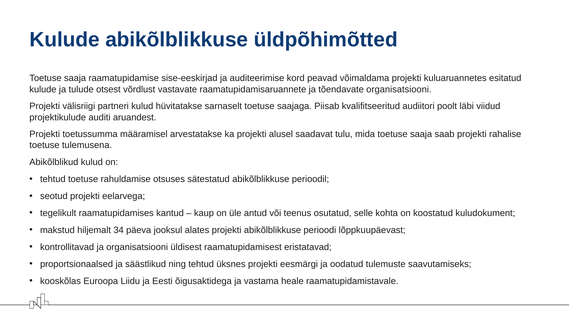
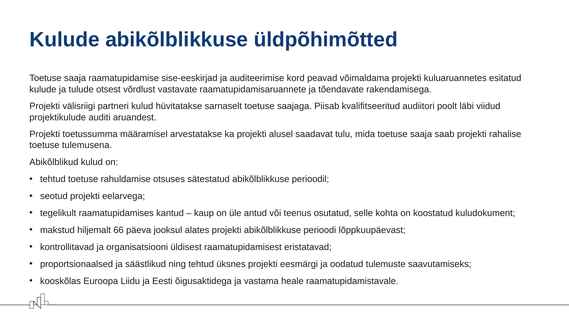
tõendavate organisatsiooni: organisatsiooni -> rakendamisega (399, 89)
34: 34 -> 66 (119, 230)
